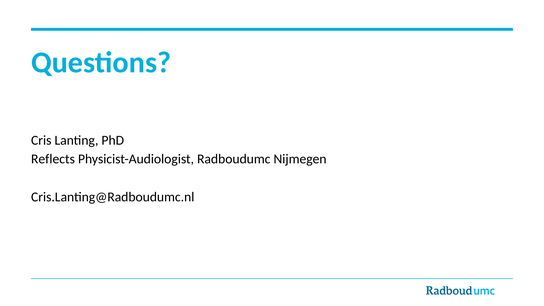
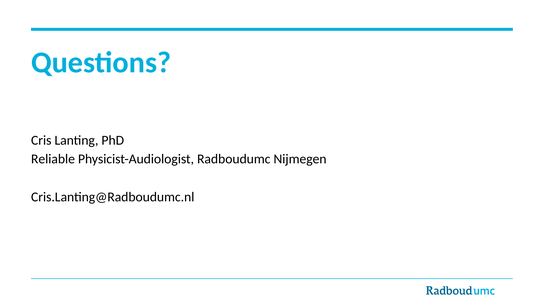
Reflects: Reflects -> Reliable (53, 159)
